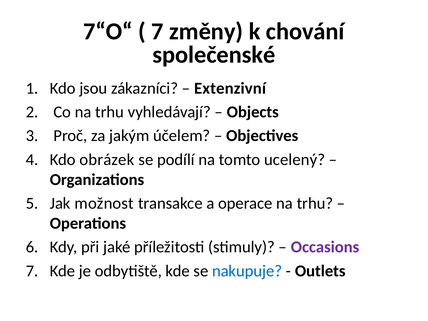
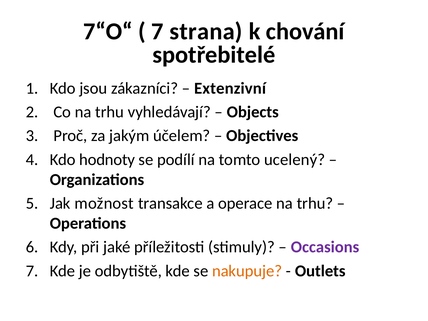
změny: změny -> strana (206, 32)
společenské: společenské -> spotřebitelé (214, 55)
obrázek: obrázek -> hodnoty (107, 160)
nakupuje colour: blue -> orange (247, 271)
